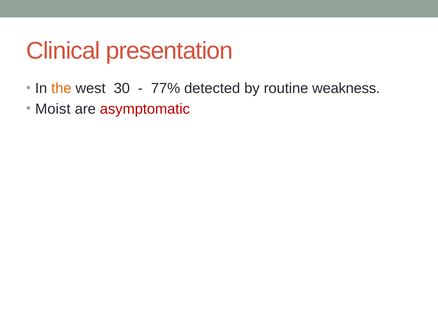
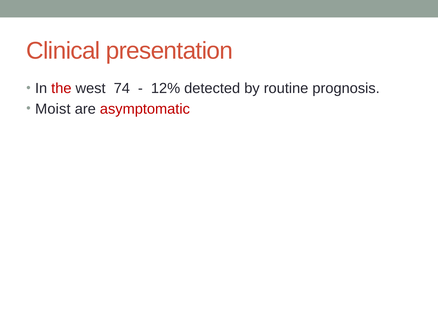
the colour: orange -> red (61, 89)
30: 30 -> 74 (122, 89)
77%: 77% -> 12% (166, 89)
weakness: weakness -> prognosis (346, 89)
